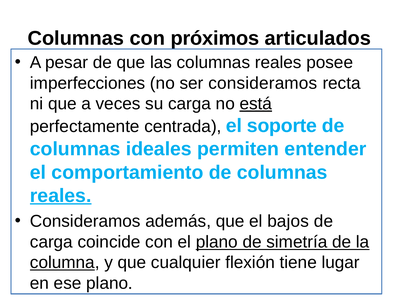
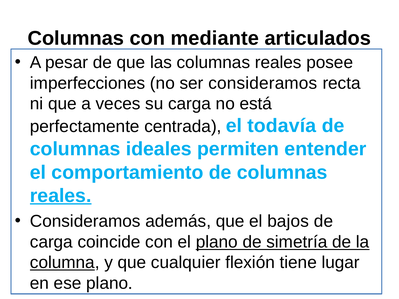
próximos: próximos -> mediante (215, 38)
está underline: present -> none (256, 104)
soporte: soporte -> todavía (282, 126)
